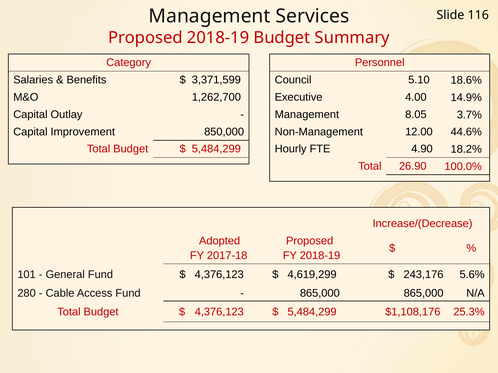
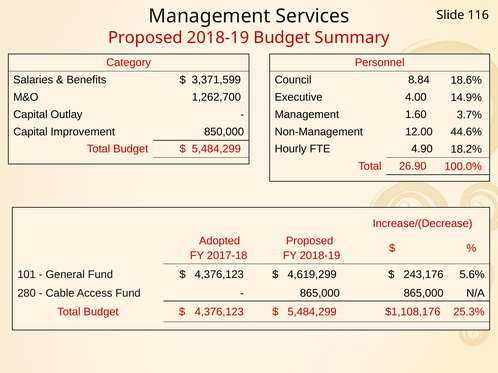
5.10: 5.10 -> 8.84 (419, 80)
8.05: 8.05 -> 1.60 (416, 115)
